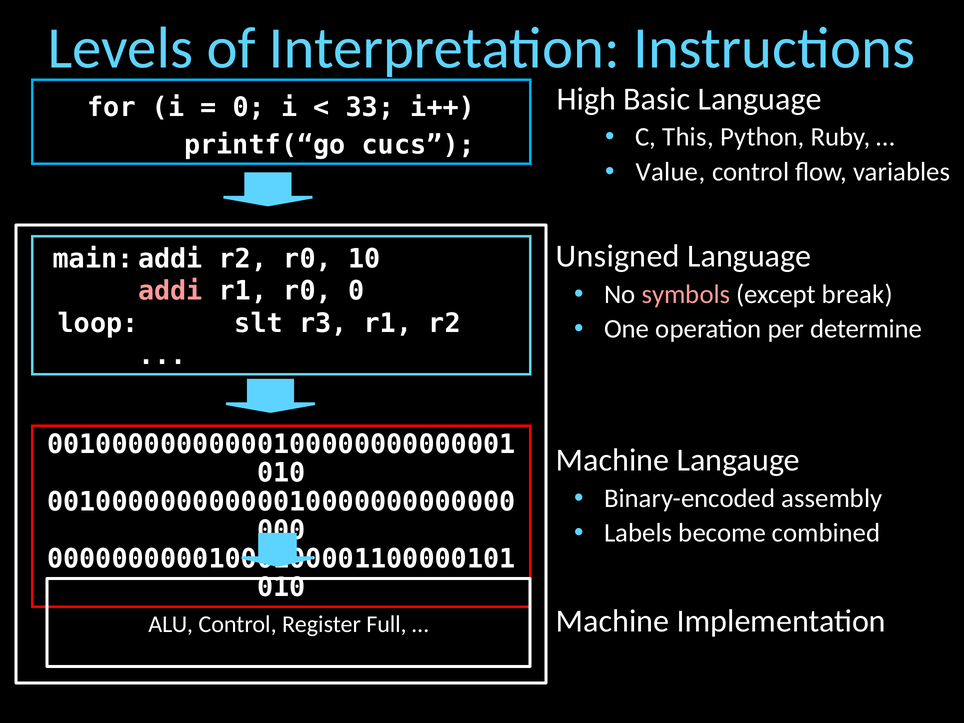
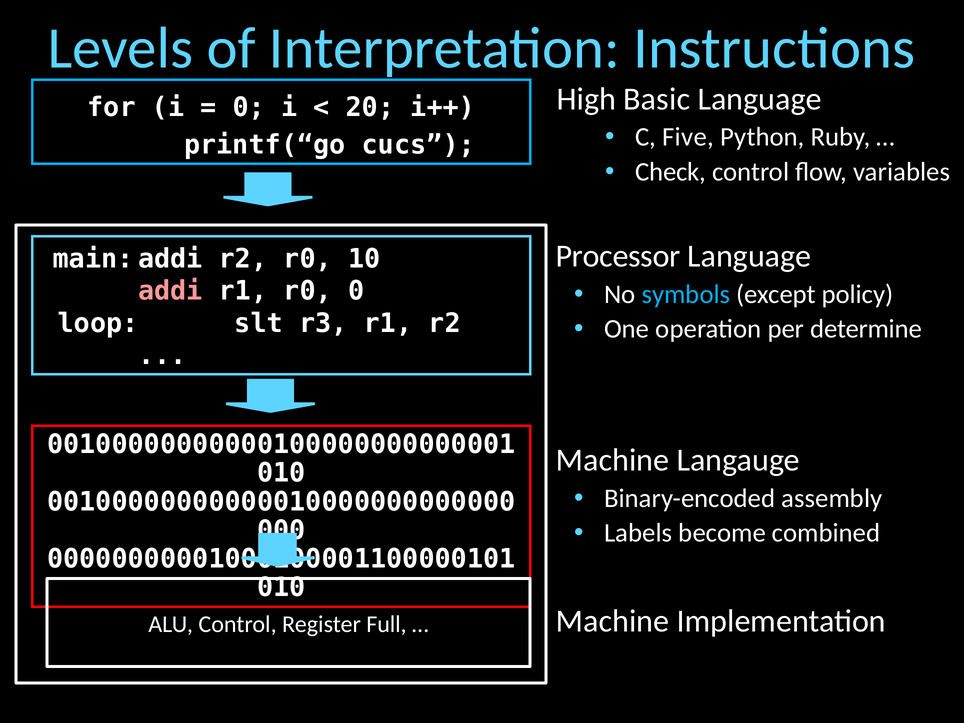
33: 33 -> 20 (370, 107)
This: This -> Five (688, 137)
Value: Value -> Check (671, 172)
Unsigned: Unsigned -> Processor (618, 256)
symbols colour: pink -> light blue (686, 294)
break: break -> policy (858, 294)
